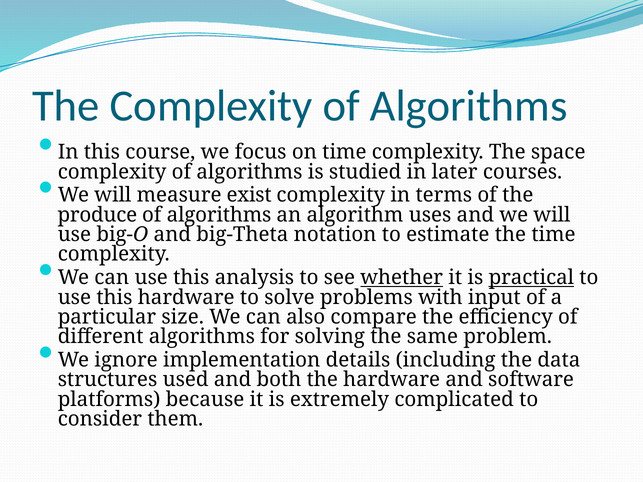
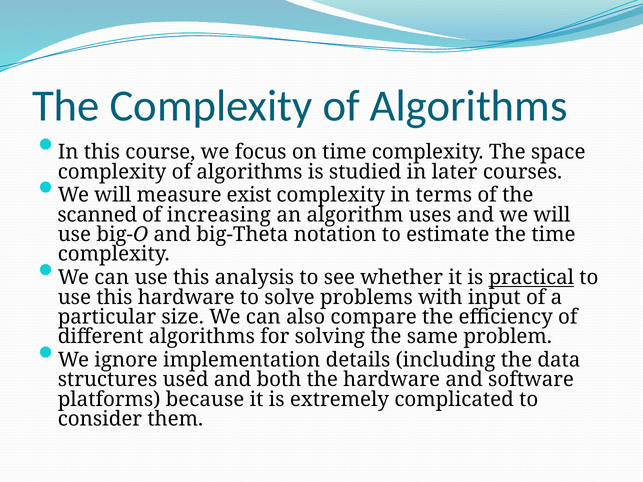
produce: produce -> scanned (97, 215)
algorithms: algorithms -> increasing (219, 215)
whether underline: present -> none (402, 278)
